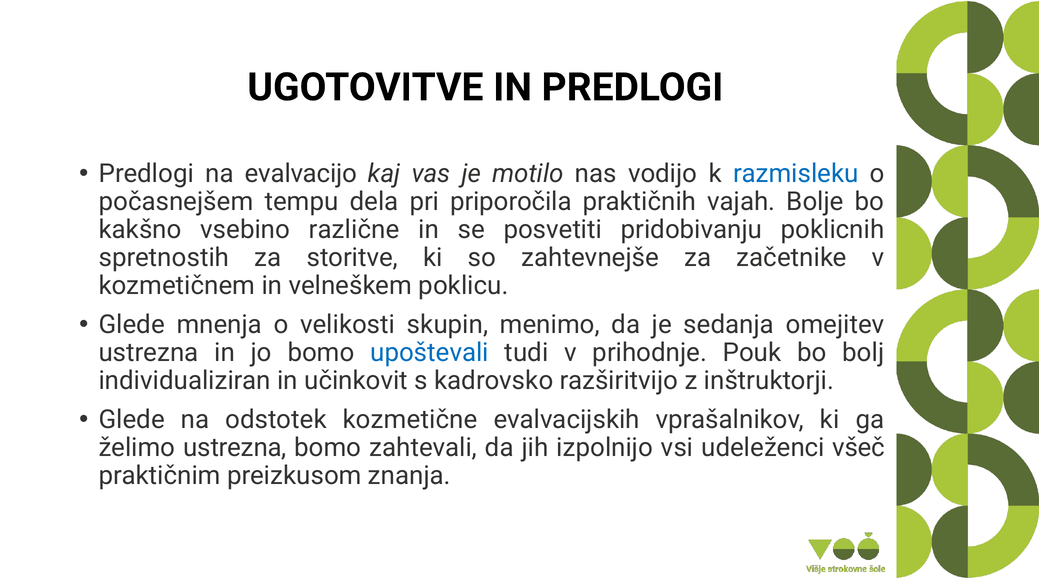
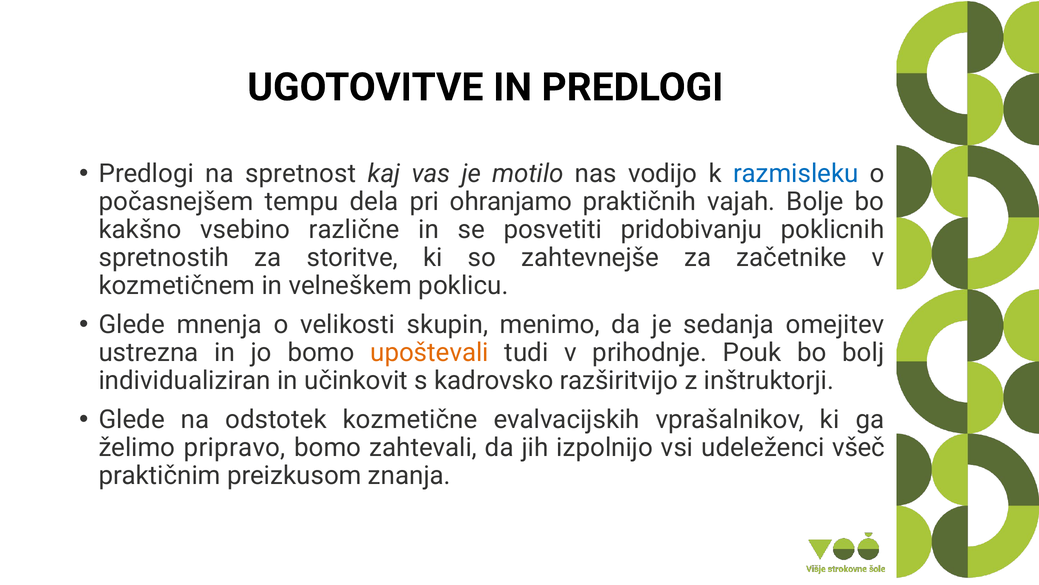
evalvacijo: evalvacijo -> spretnost (301, 173)
priporočila: priporočila -> ohranjamo (511, 201)
upoštevali colour: blue -> orange (430, 352)
želimo ustrezna: ustrezna -> pripravo (235, 447)
